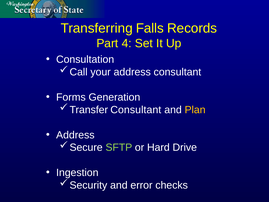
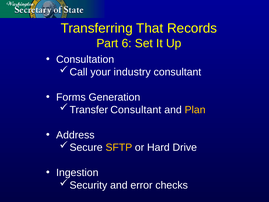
Falls: Falls -> That (150, 28)
4: 4 -> 6 (127, 43)
your address: address -> industry (132, 72)
SFTP colour: light green -> yellow (119, 147)
